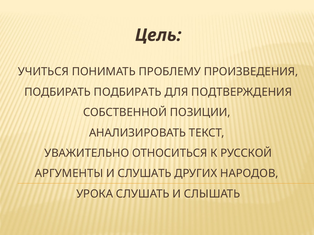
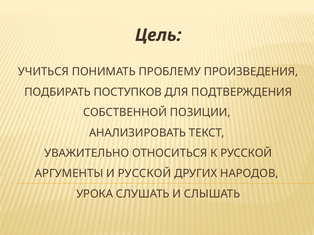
ПОДБИРАТЬ ПОДБИРАТЬ: ПОДБИРАТЬ -> ПОСТУПКОВ (128, 92)
И СЛУШАТЬ: СЛУШАТЬ -> РУССКОЙ (144, 174)
